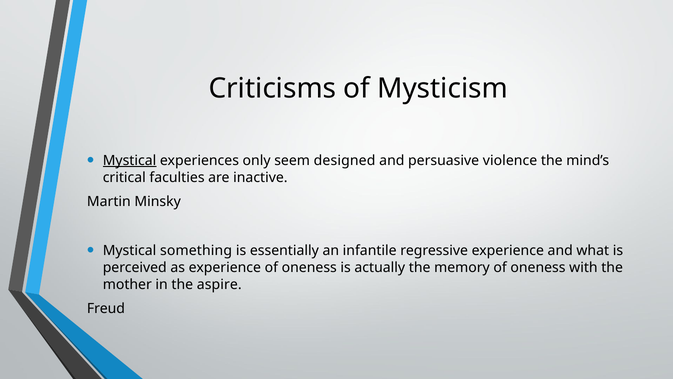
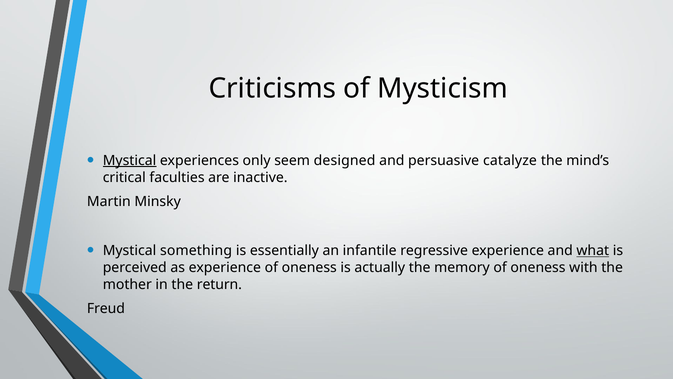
violence: violence -> catalyze (510, 160)
what underline: none -> present (593, 250)
aspire: aspire -> return (219, 284)
